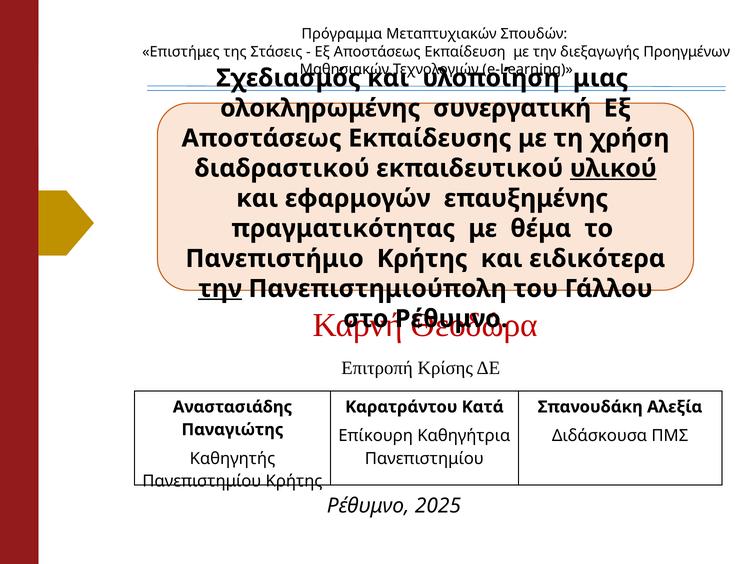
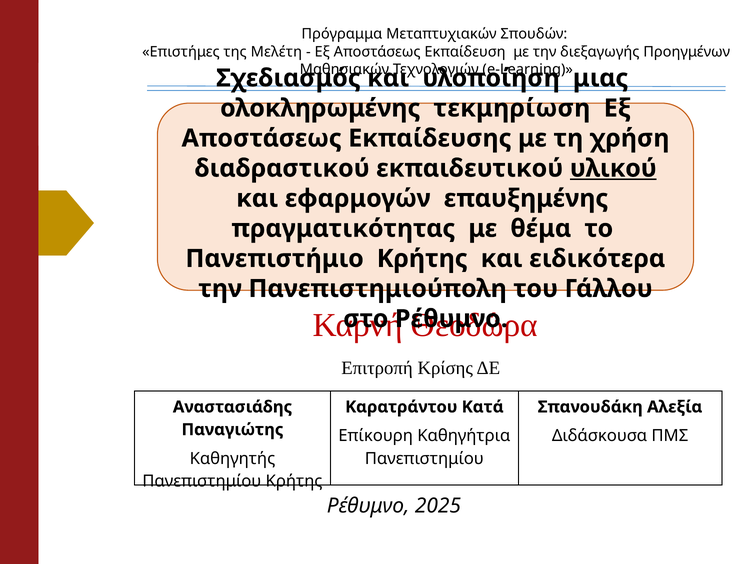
Στάσεις: Στάσεις -> Μελέτη (276, 52)
συνεργατική: συνεργατική -> τεκμηρίωση (512, 108)
την underline: present -> none (220, 289)
